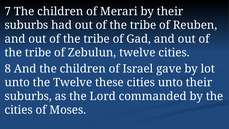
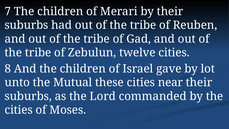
the Twelve: Twelve -> Mutual (73, 82)
cities unto: unto -> near (170, 82)
